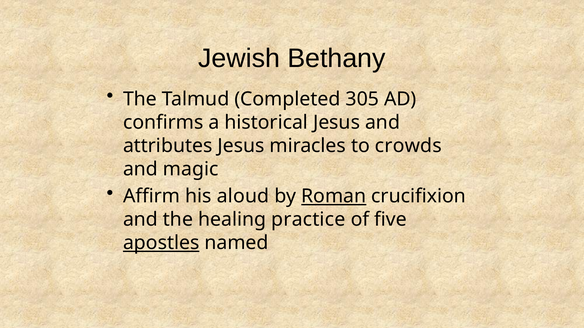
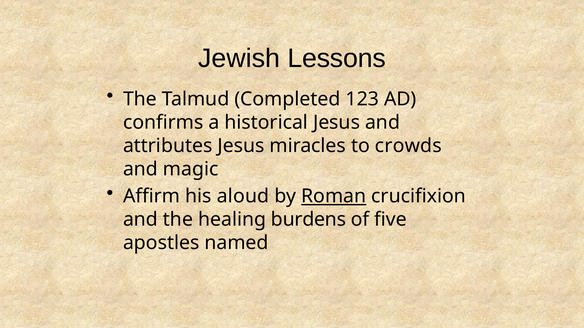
Bethany: Bethany -> Lessons (337, 58)
305: 305 -> 123 (362, 99)
practice: practice -> burdens (309, 220)
apostles underline: present -> none (161, 243)
